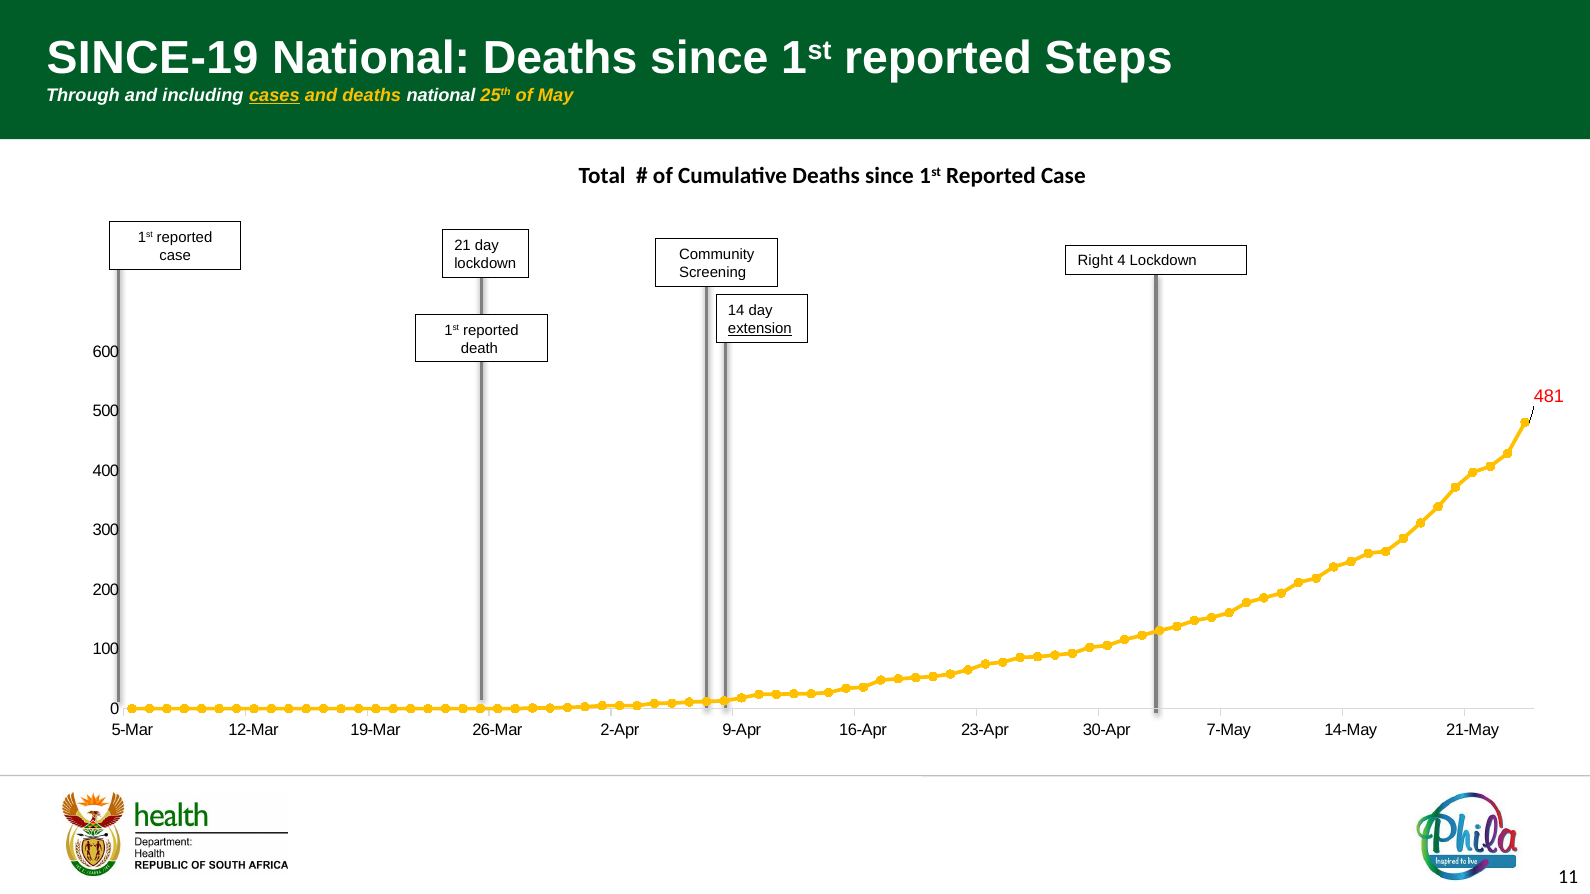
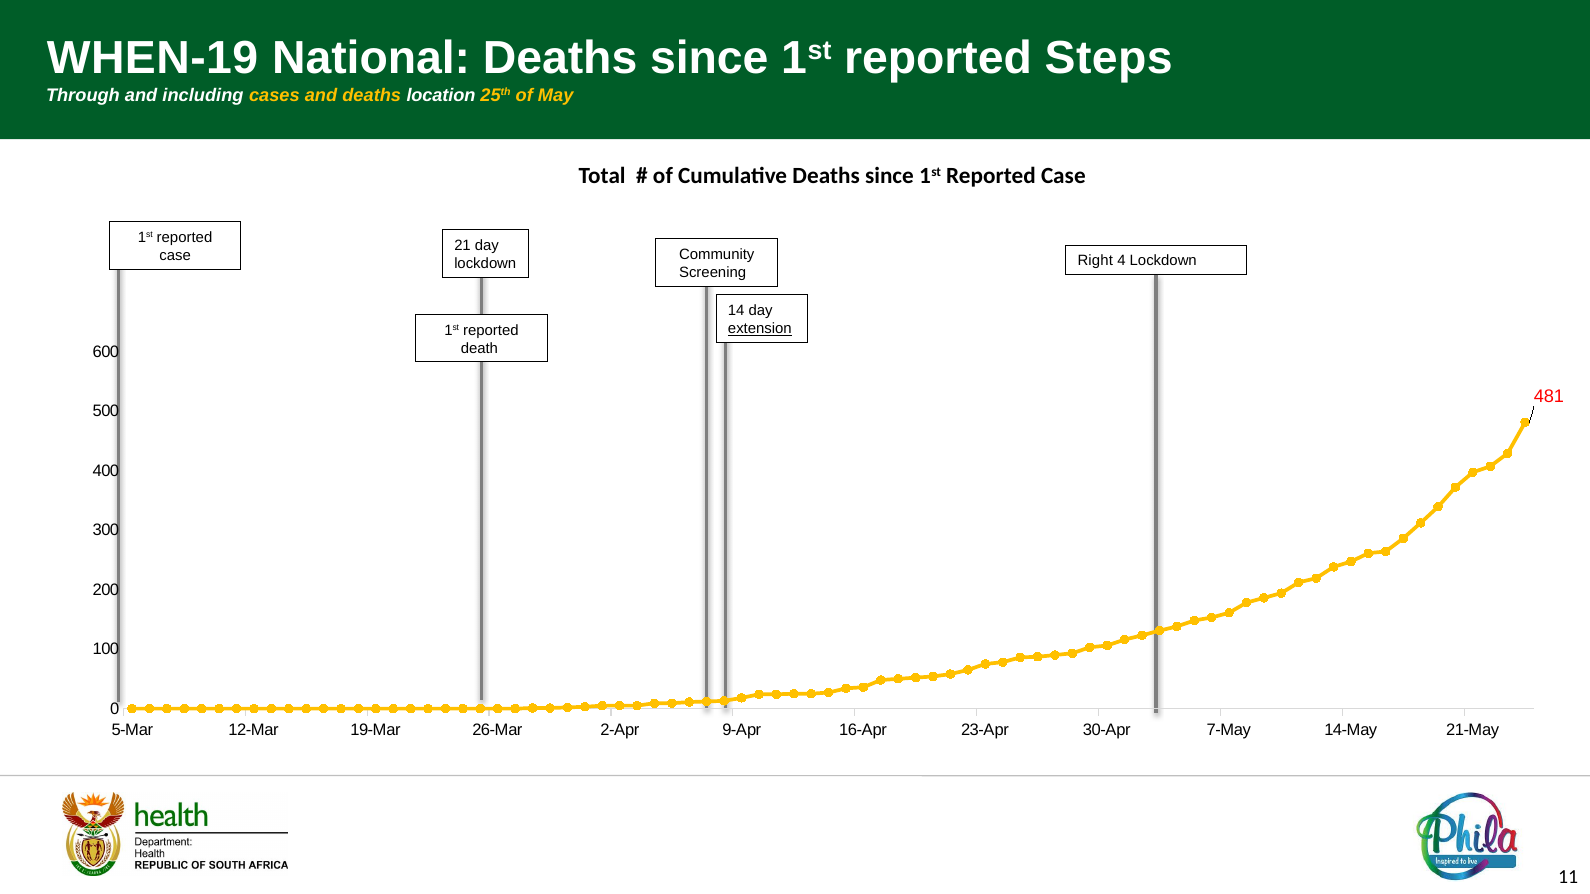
SINCE-19: SINCE-19 -> WHEN-19 (153, 58)
cases underline: present -> none (274, 95)
deaths national: national -> location (441, 95)
